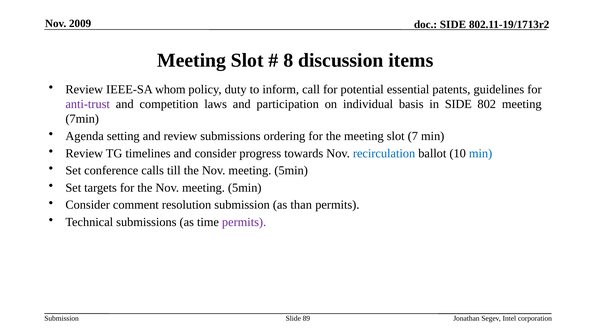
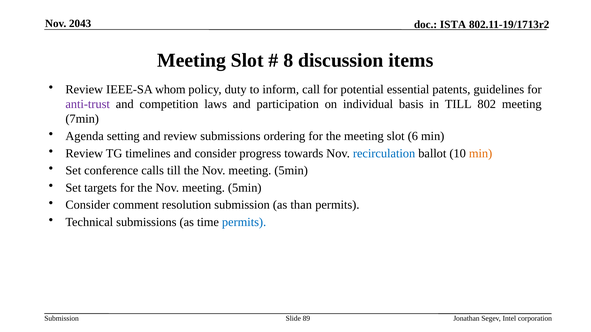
2009: 2009 -> 2043 (80, 23)
SIDE: SIDE -> ISTA (453, 25)
in SIDE: SIDE -> TILL (458, 104)
7: 7 -> 6 (413, 136)
min colour: blue -> orange (481, 153)
permits colour: purple -> blue (244, 222)
